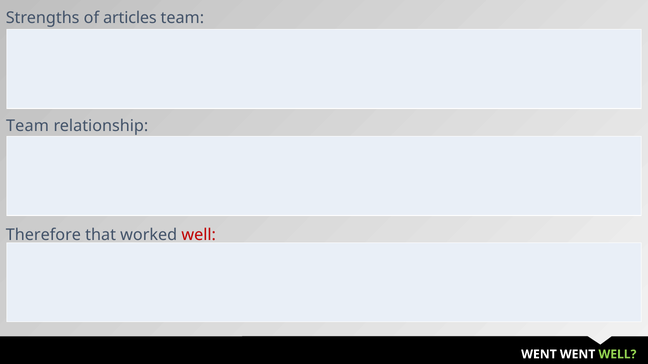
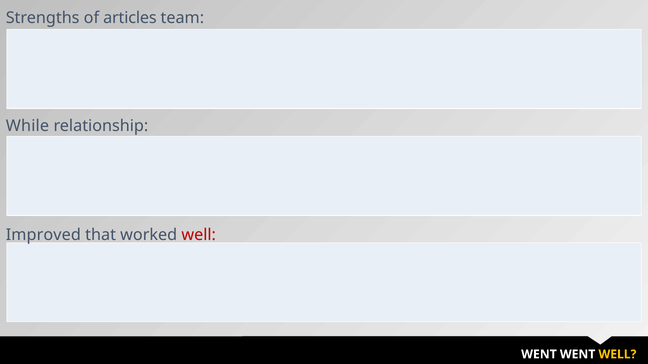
Team: Team -> While (27, 126)
Therefore: Therefore -> Improved (43, 235)
WELL colour: light green -> yellow (617, 355)
